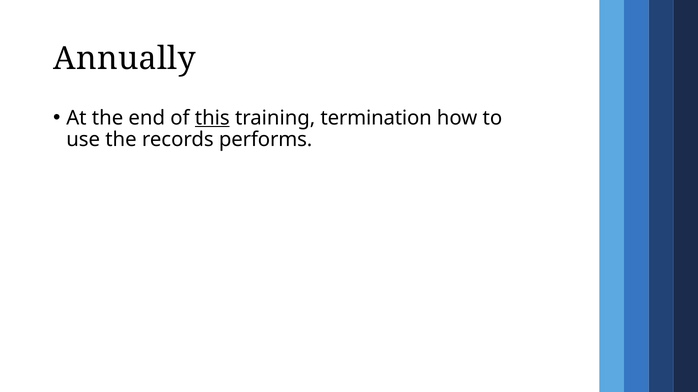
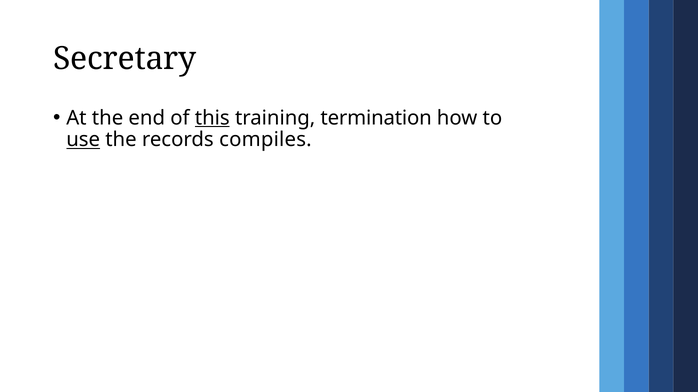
Annually: Annually -> Secretary (125, 59)
use underline: none -> present (83, 140)
performs: performs -> compiles (265, 140)
